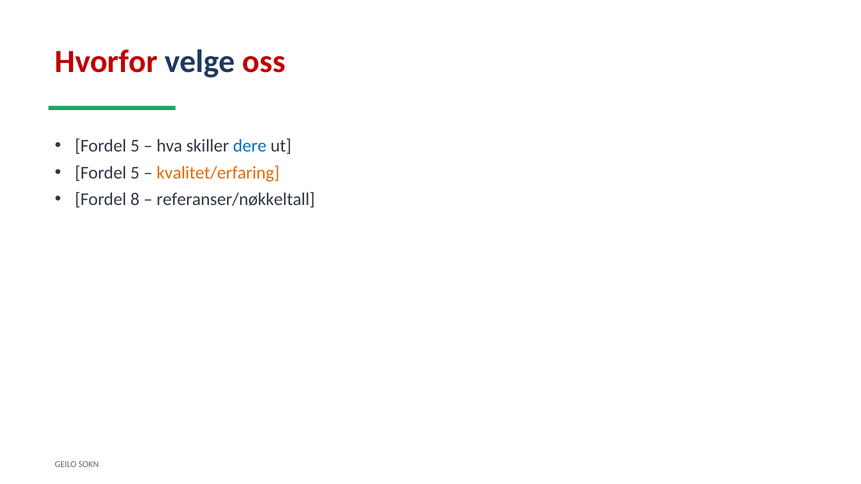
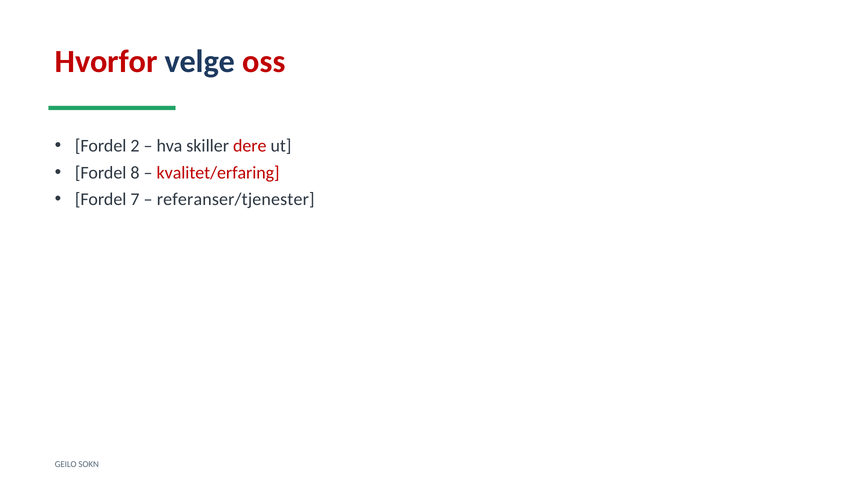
5: 5 -> 2 (135, 146)
dere colour: blue -> red (250, 146)
5: 5 -> 8 (135, 173)
kvalitet/erfaring colour: orange -> red (218, 173)
8: 8 -> 7 (135, 200)
referanser/nøkkeltall: referanser/nøkkeltall -> referanser/tjenester (236, 200)
